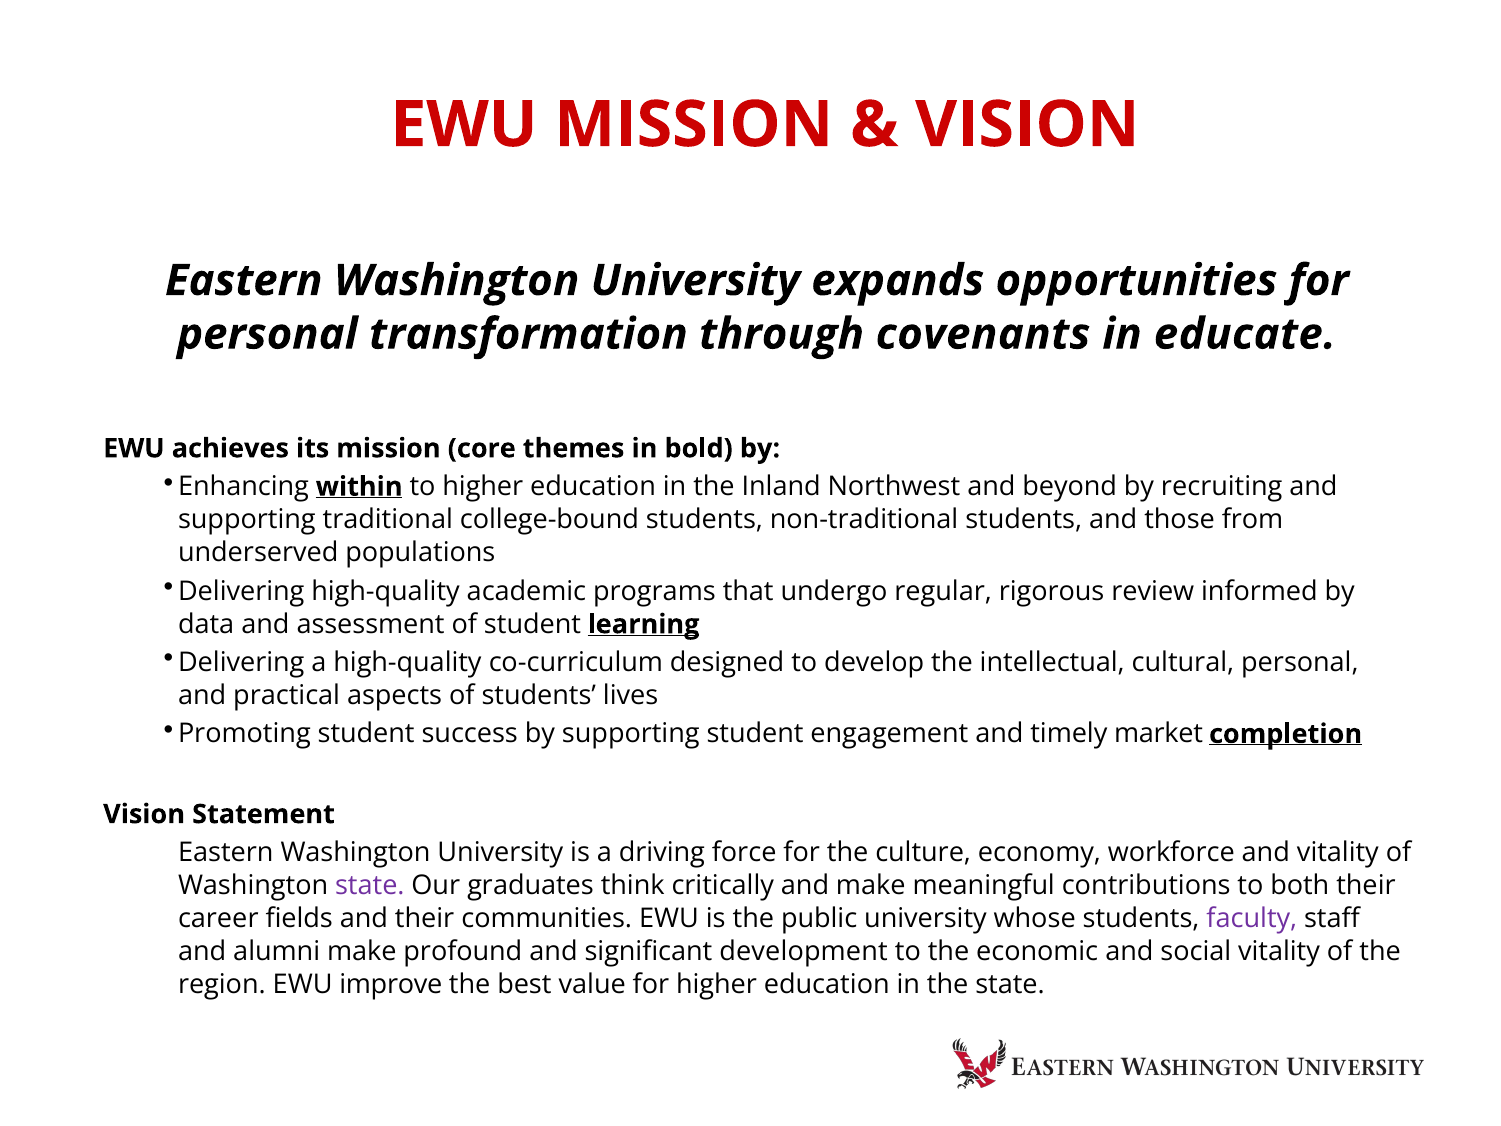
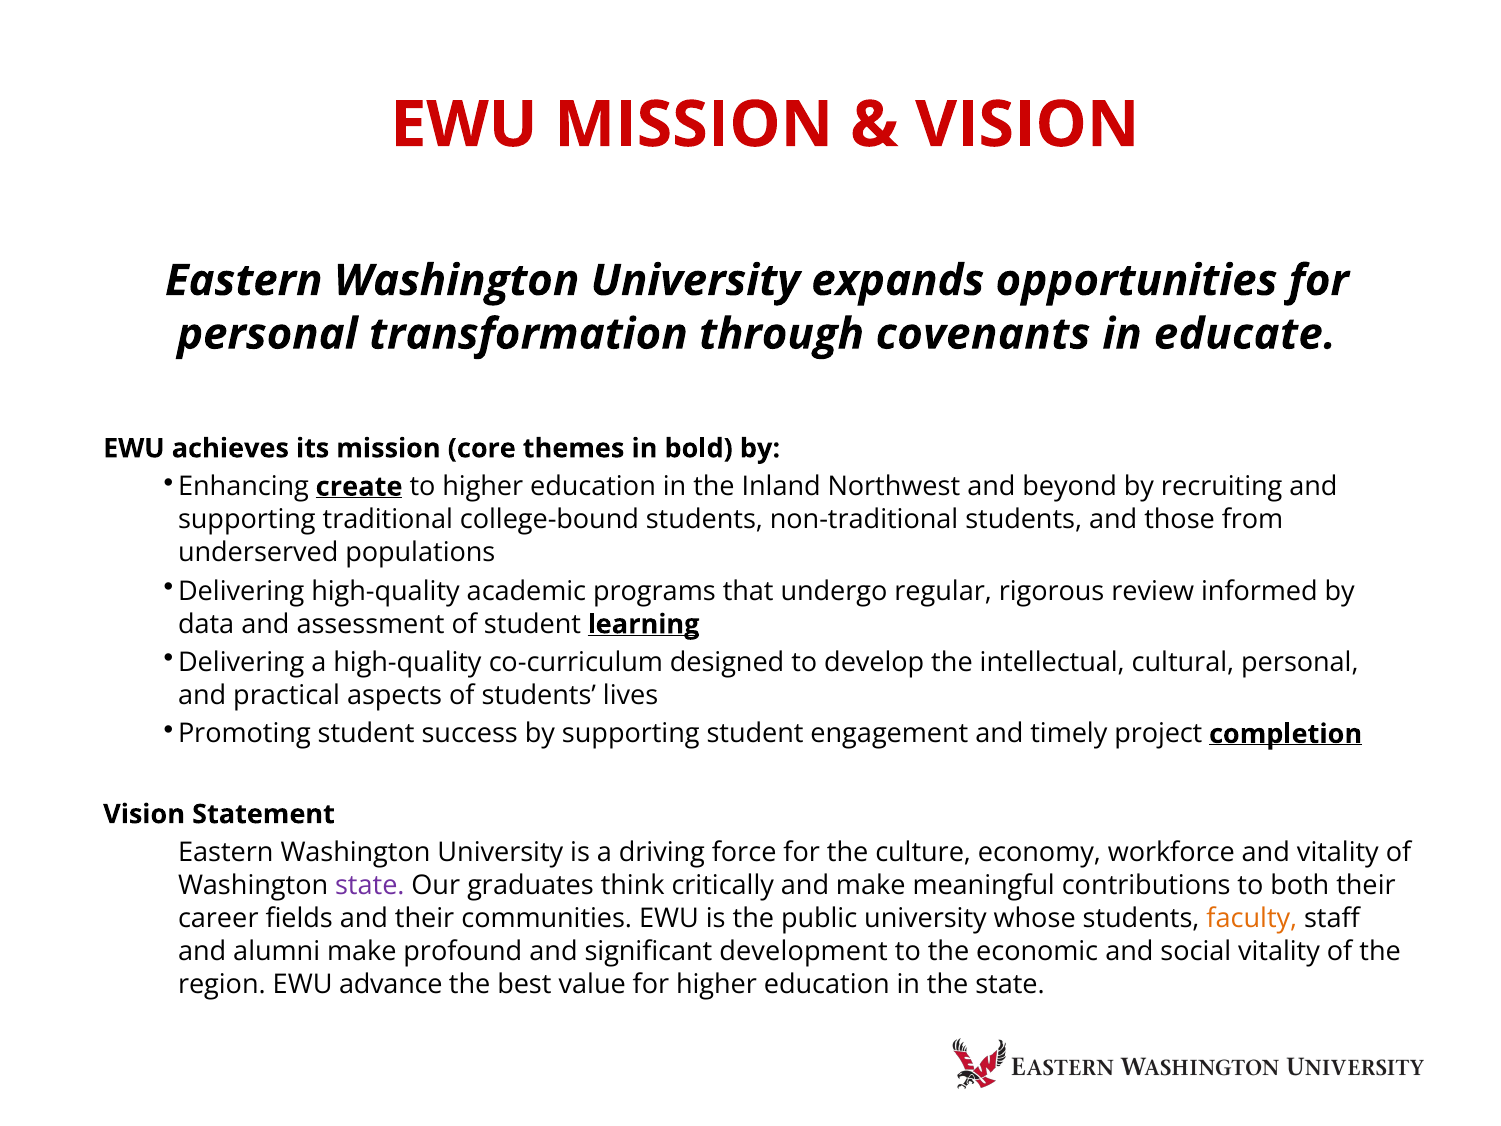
within: within -> create (359, 487)
market: market -> project (1158, 734)
faculty colour: purple -> orange (1252, 919)
improve: improve -> advance (391, 985)
